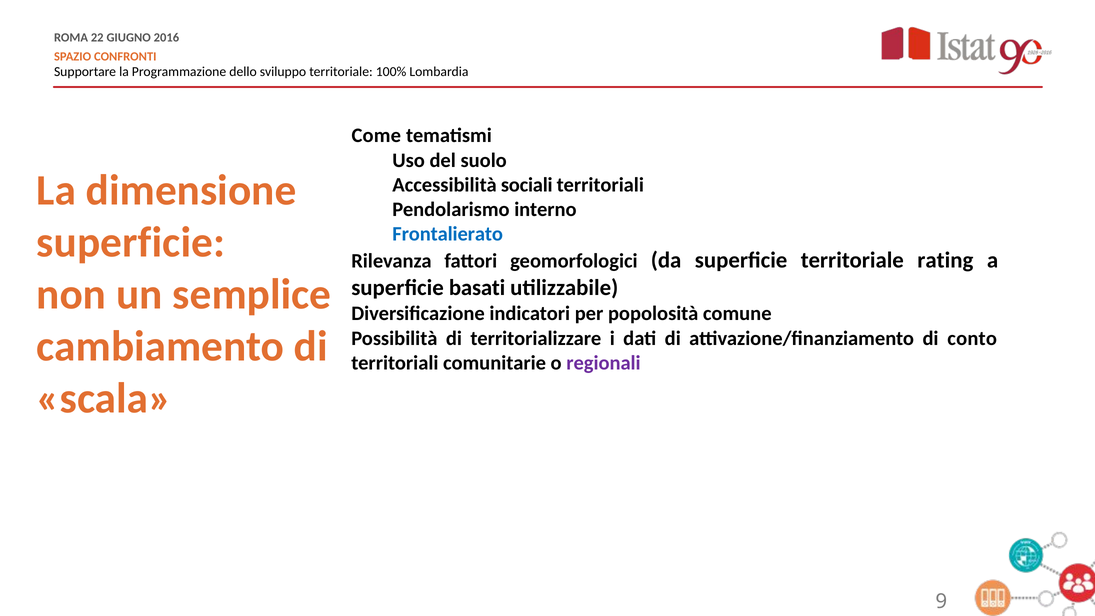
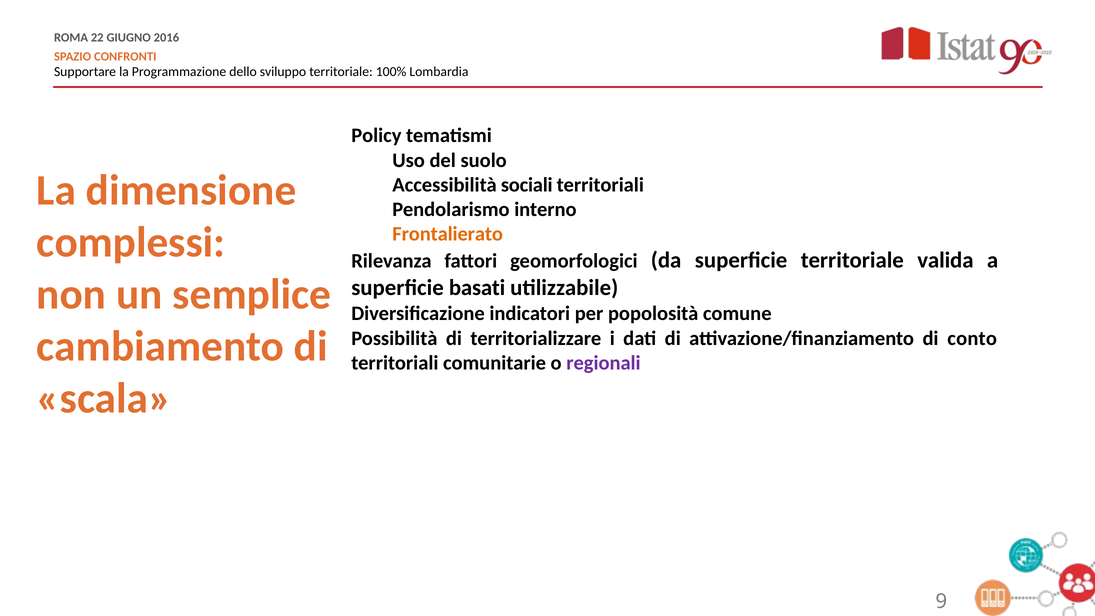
Come: Come -> Policy (376, 136)
superficie: superficie -> complessi (131, 243)
Frontalierato colour: blue -> orange (448, 234)
rating: rating -> valida (945, 260)
